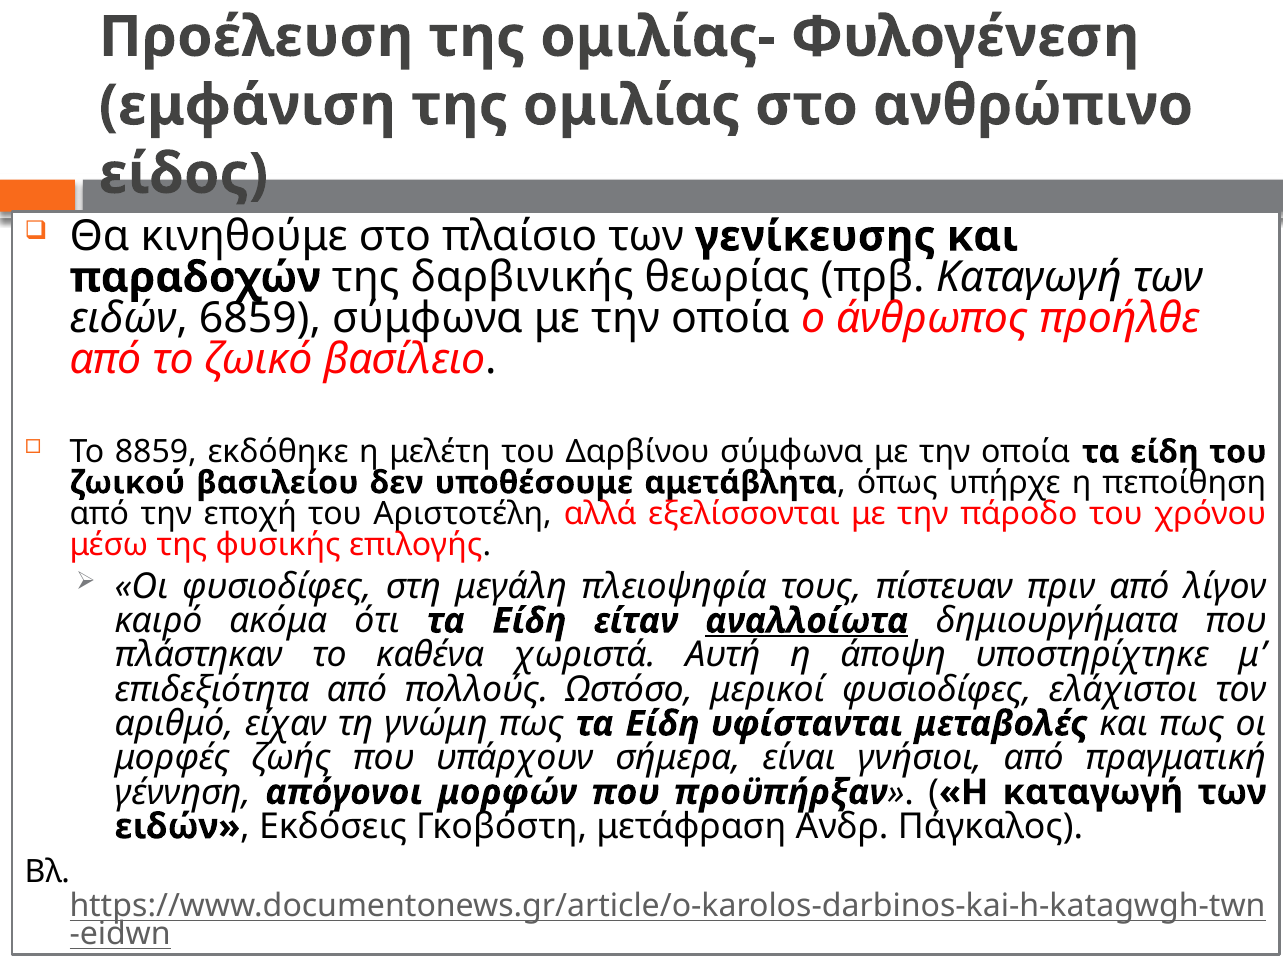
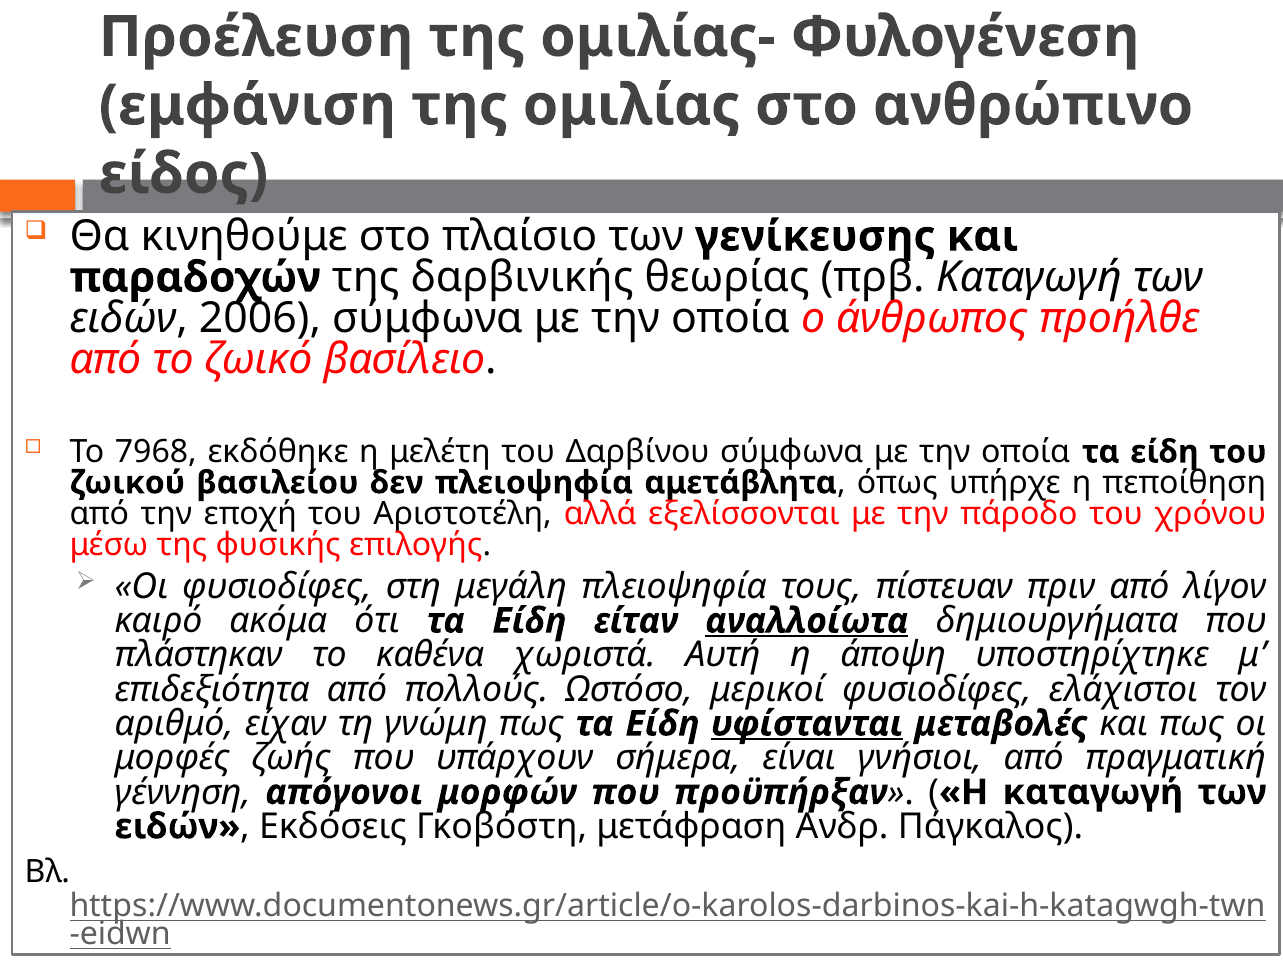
6859: 6859 -> 2006 (260, 318)
8859: 8859 -> 7968 (156, 452)
δεν υποθέσουμε: υποθέσουμε -> πλειοψηφία (534, 482)
υφίστανται underline: none -> present (807, 723)
